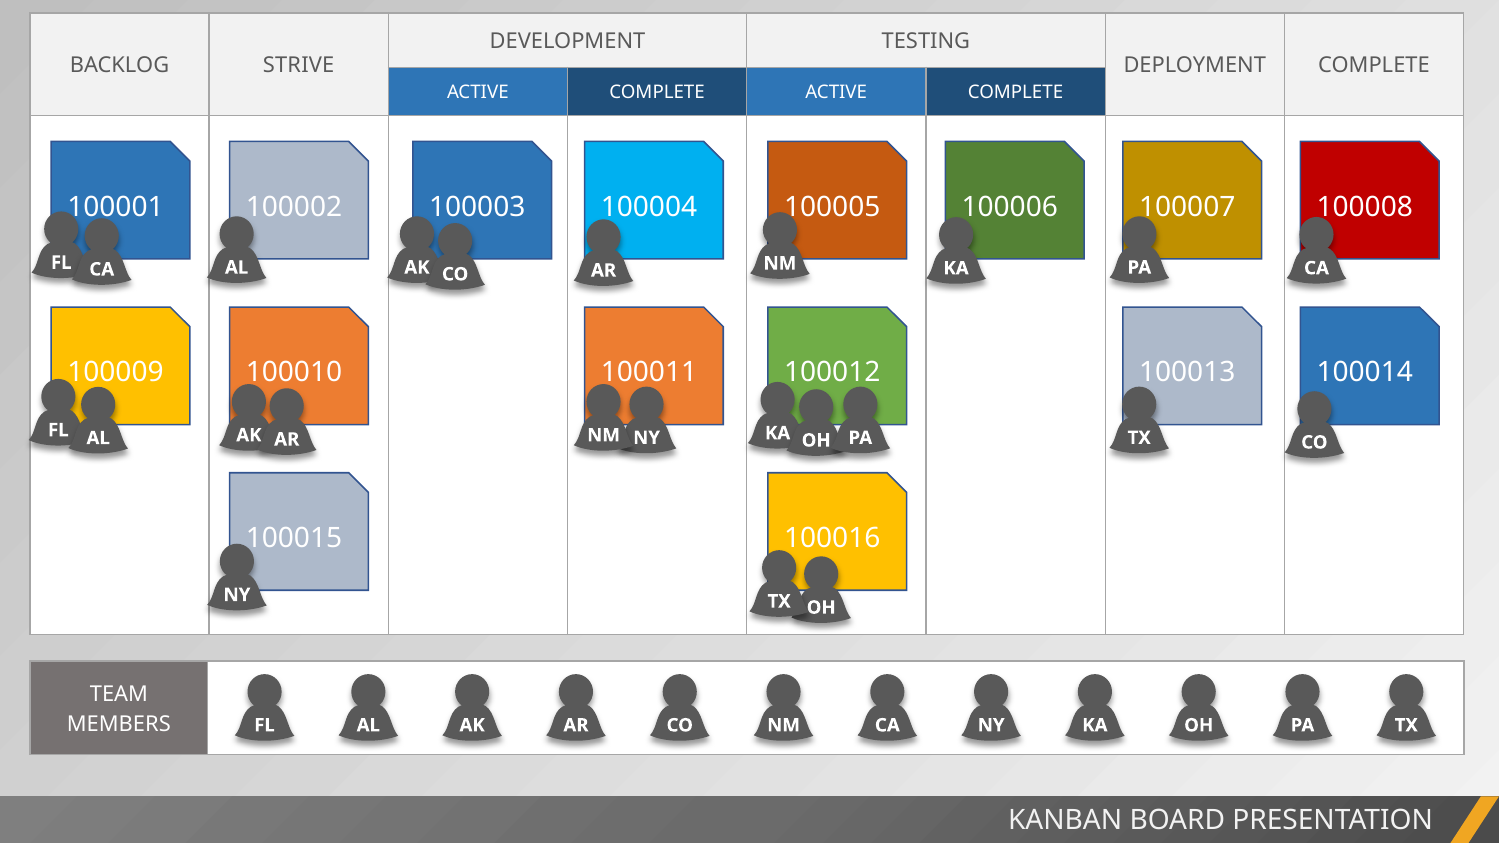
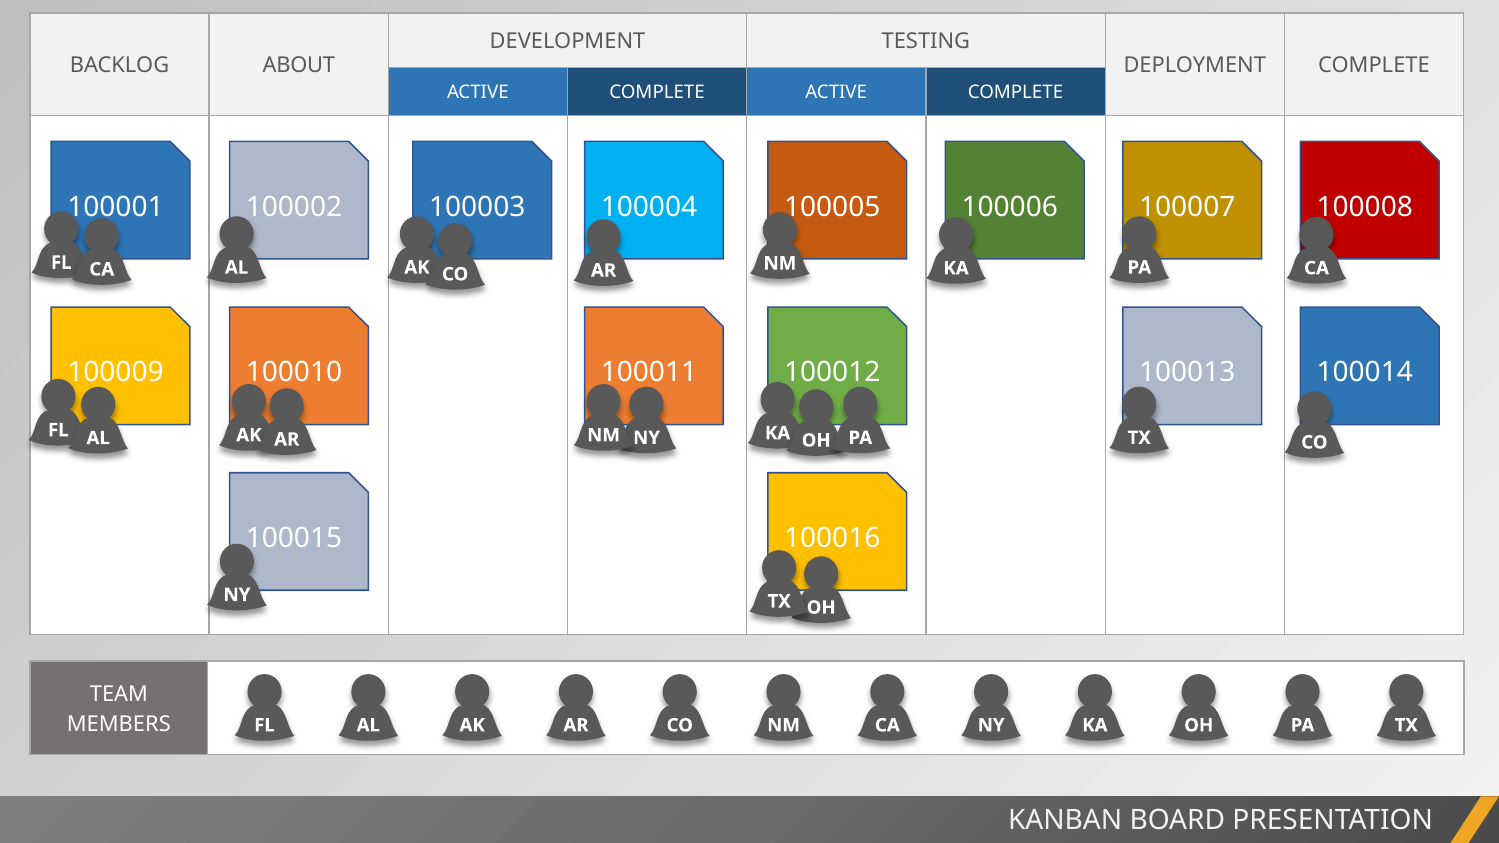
STRIVE: STRIVE -> ABOUT (299, 66)
